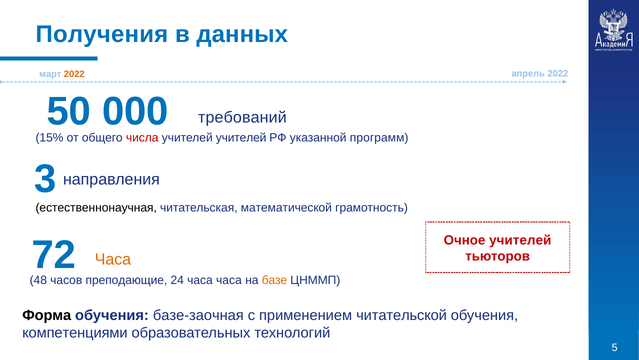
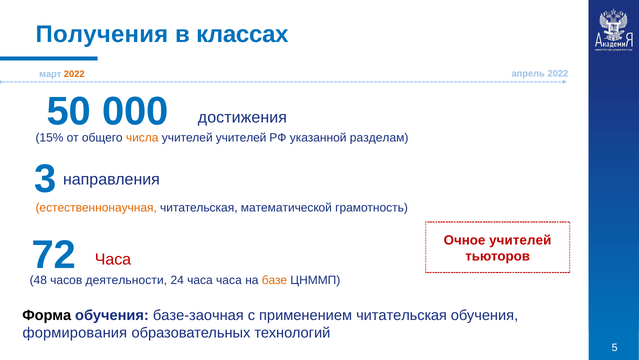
данных: данных -> классах (242, 34)
требований: требований -> достижения (242, 117)
числа colour: red -> orange (142, 138)
программ: программ -> разделам (379, 138)
естественнонаучная colour: black -> orange (96, 207)
Часа colour: orange -> red (113, 259)
преподающие: преподающие -> деятельности (126, 280)
применением читательской: читательской -> читательская (402, 315)
компетенциями: компетенциями -> формирования (75, 332)
